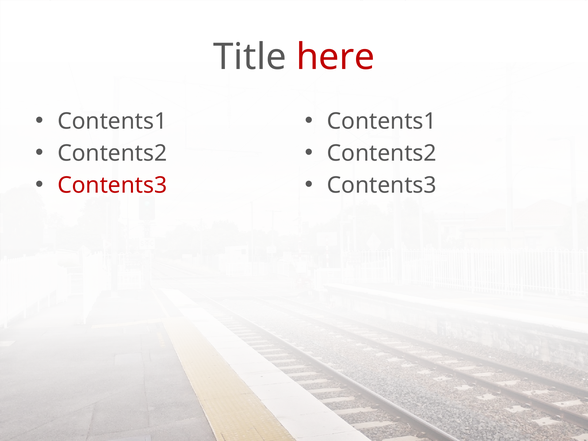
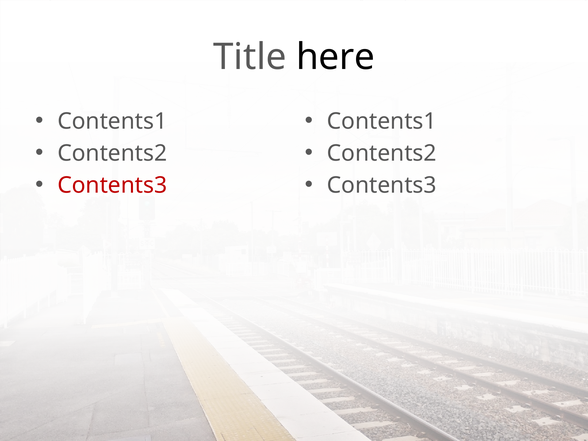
here colour: red -> black (335, 57)
